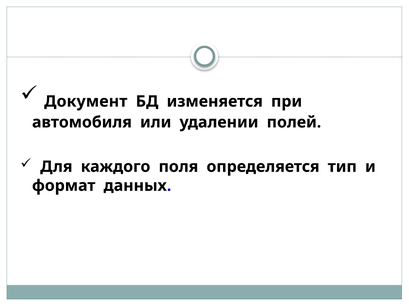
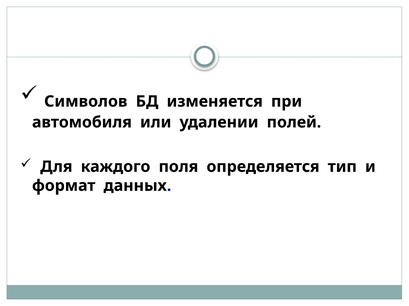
Документ: Документ -> Символов (86, 102)
